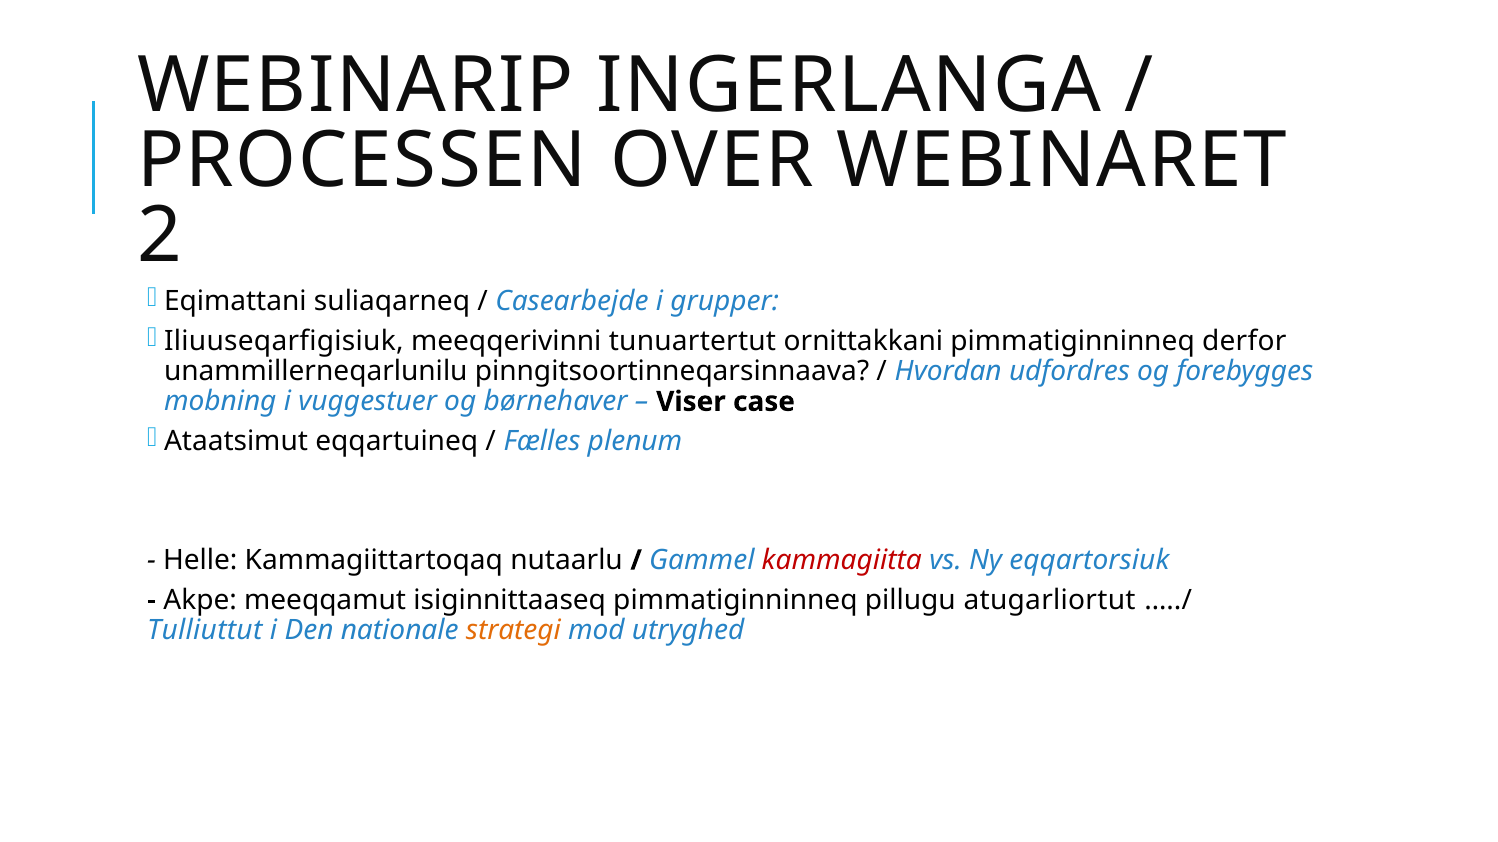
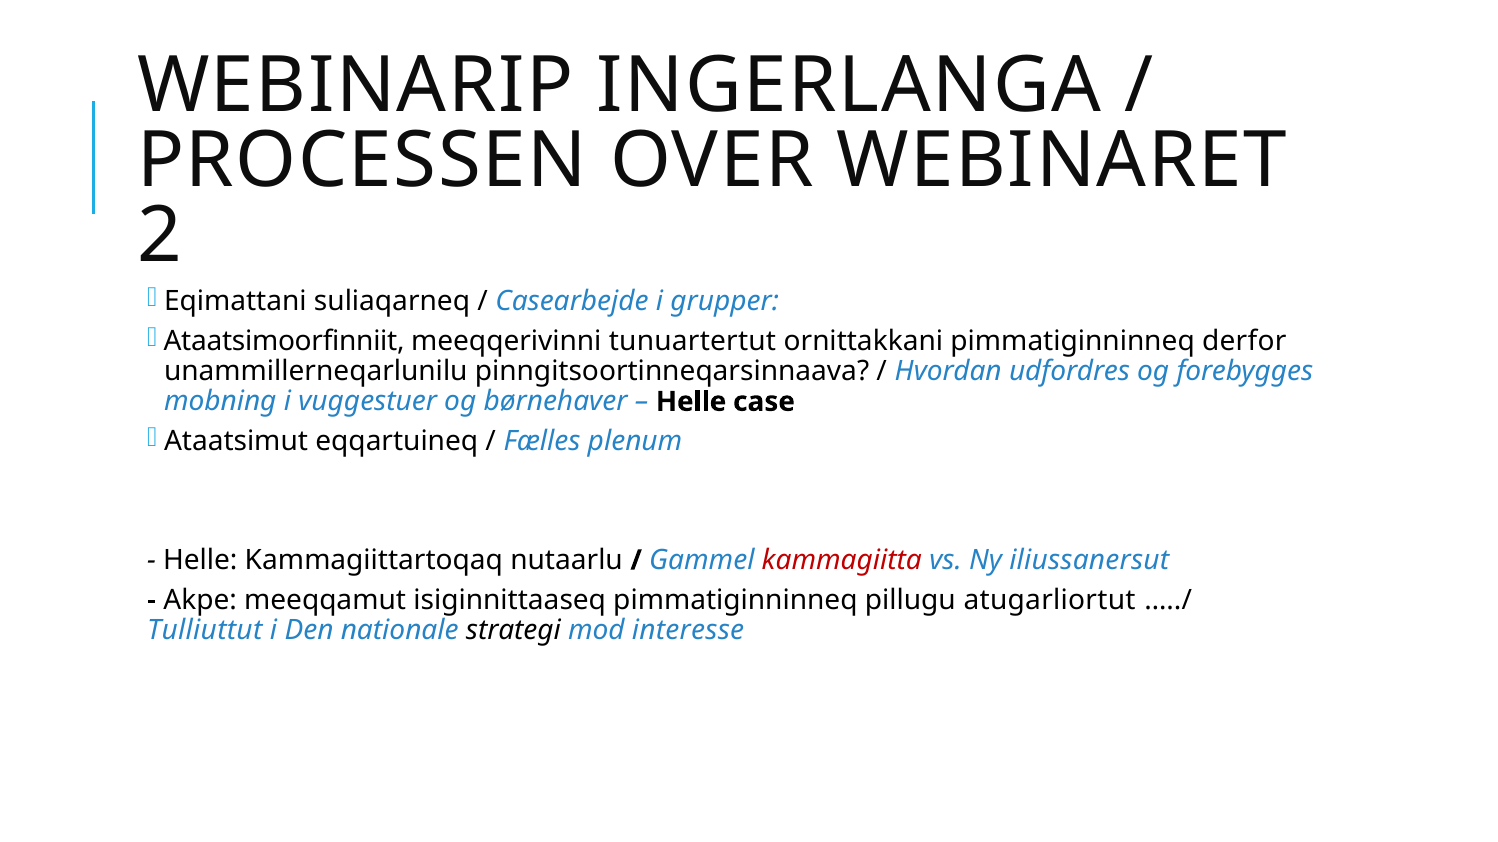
Iliuuseqarfigisiuk: Iliuuseqarfigisiuk -> Ataatsimoorfinniit (284, 341)
Viser: Viser -> Helle (691, 402)
eqqartorsiuk: eqqartorsiuk -> iliussanersut (1089, 561)
strategi colour: orange -> black (513, 631)
utryghed: utryghed -> interesse (688, 631)
